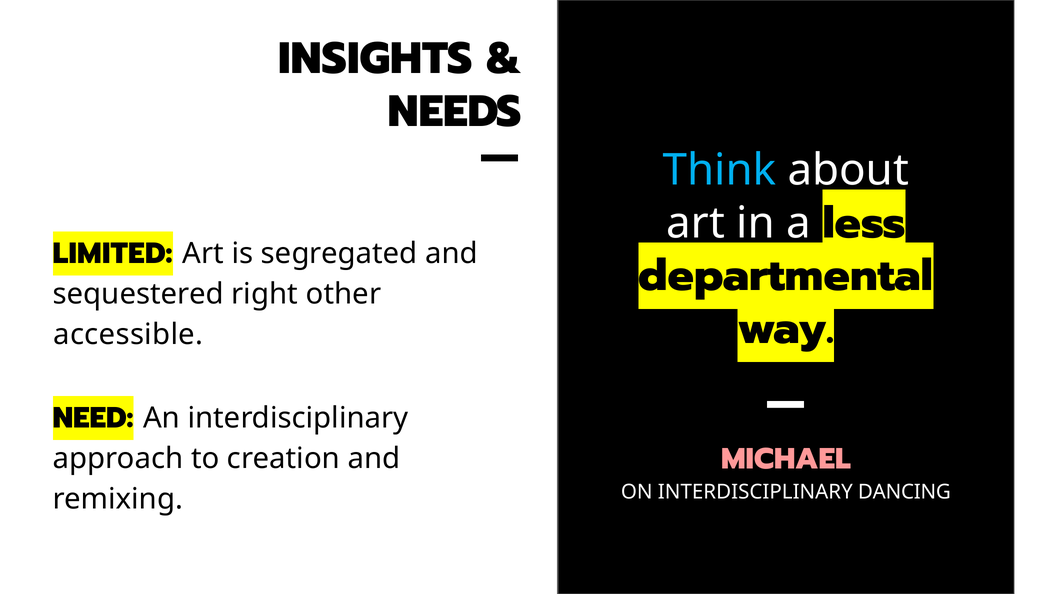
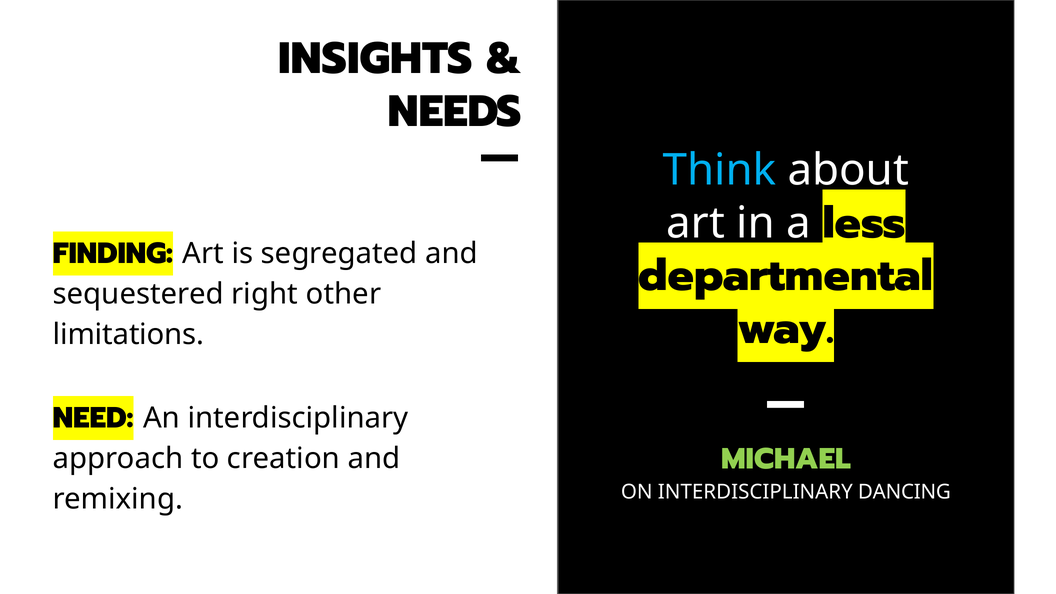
LIMITED: LIMITED -> FINDING (113, 254)
accessible: accessible -> limitations (128, 335)
MICHAEL colour: pink -> light green (786, 459)
